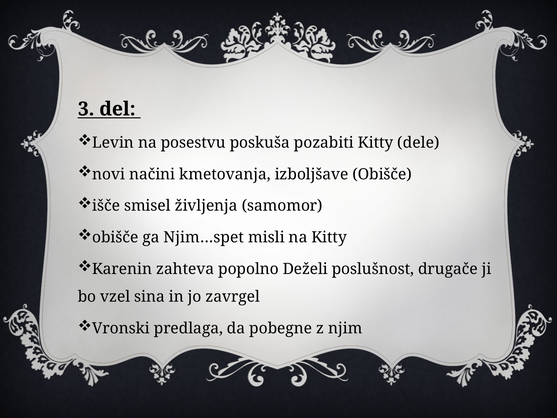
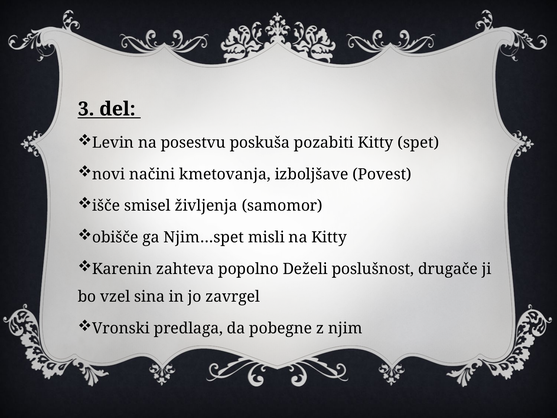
dele: dele -> spet (418, 143)
izboljšave Obišče: Obišče -> Povest (382, 174)
